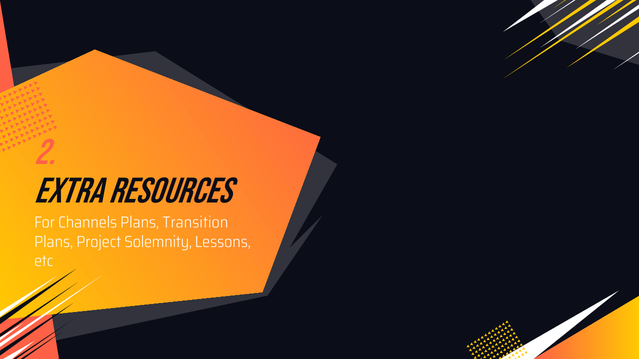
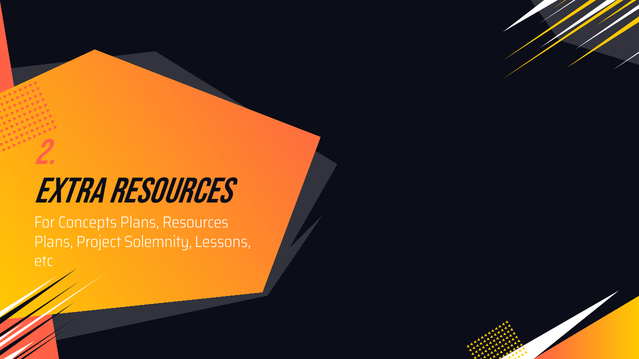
Channels: Channels -> Concepts (88, 223)
Plans Transition: Transition -> Resources (196, 223)
